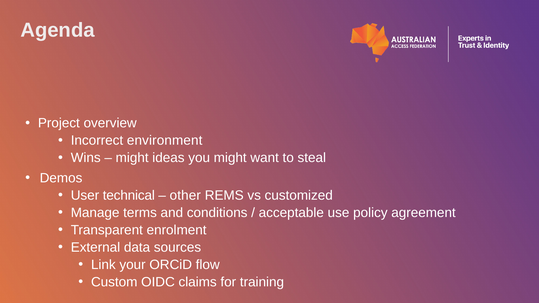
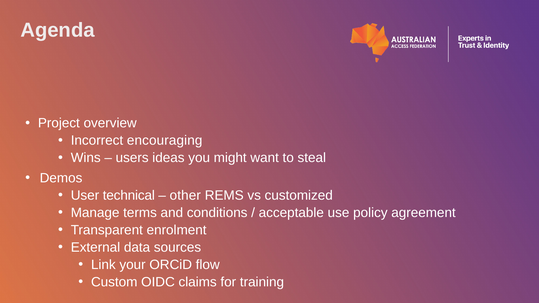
environment: environment -> encouraging (165, 141)
might: might -> users (132, 158)
